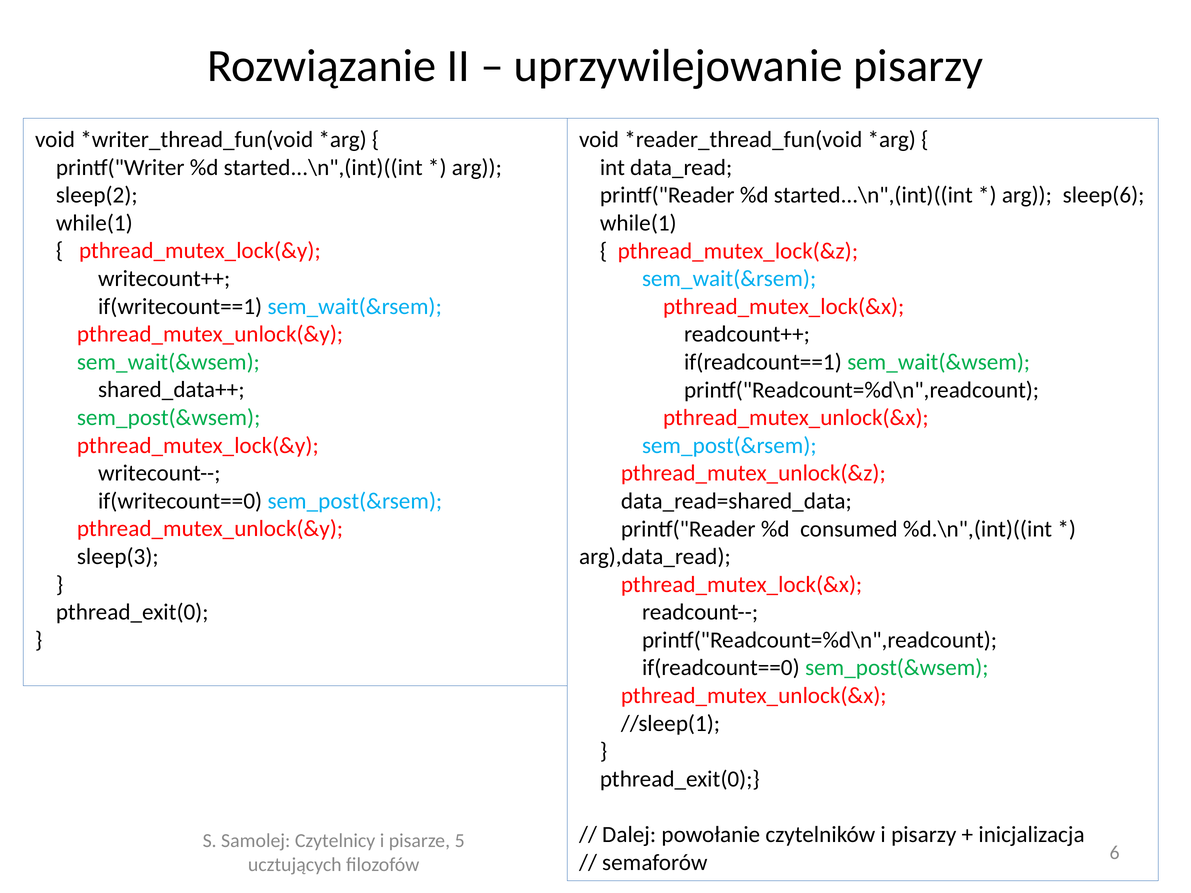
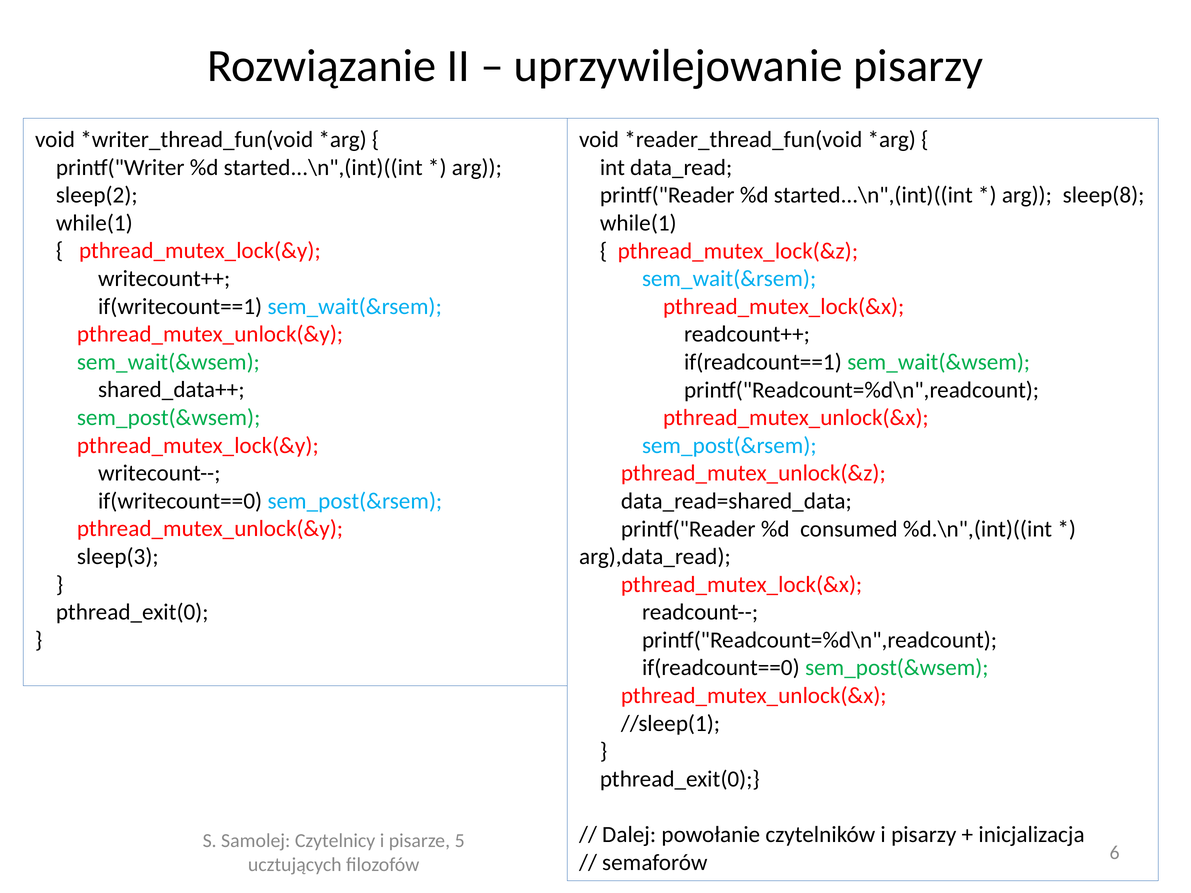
sleep(6: sleep(6 -> sleep(8 (1104, 195)
